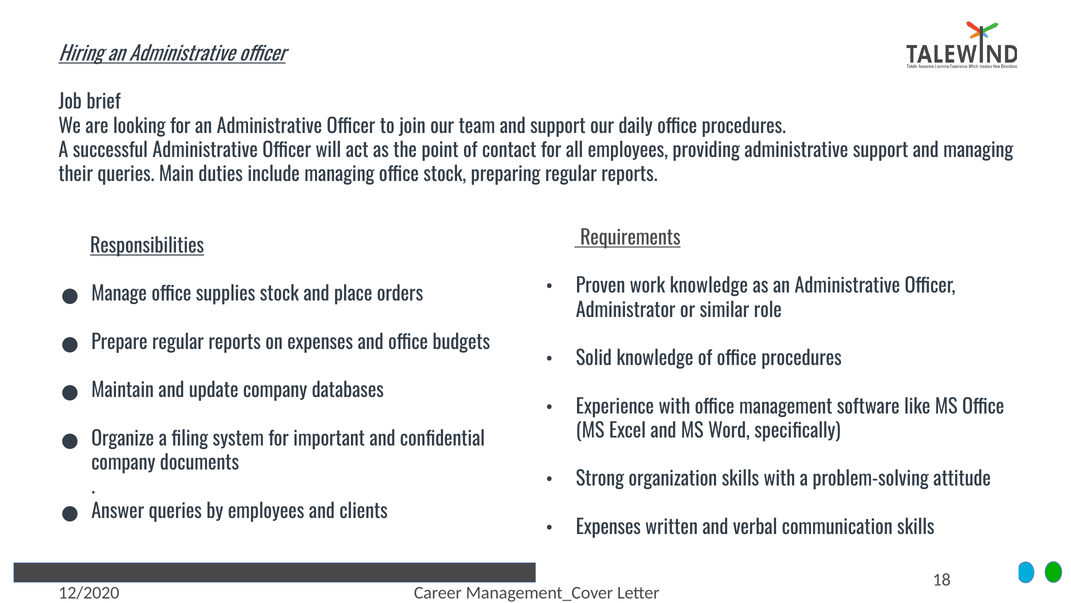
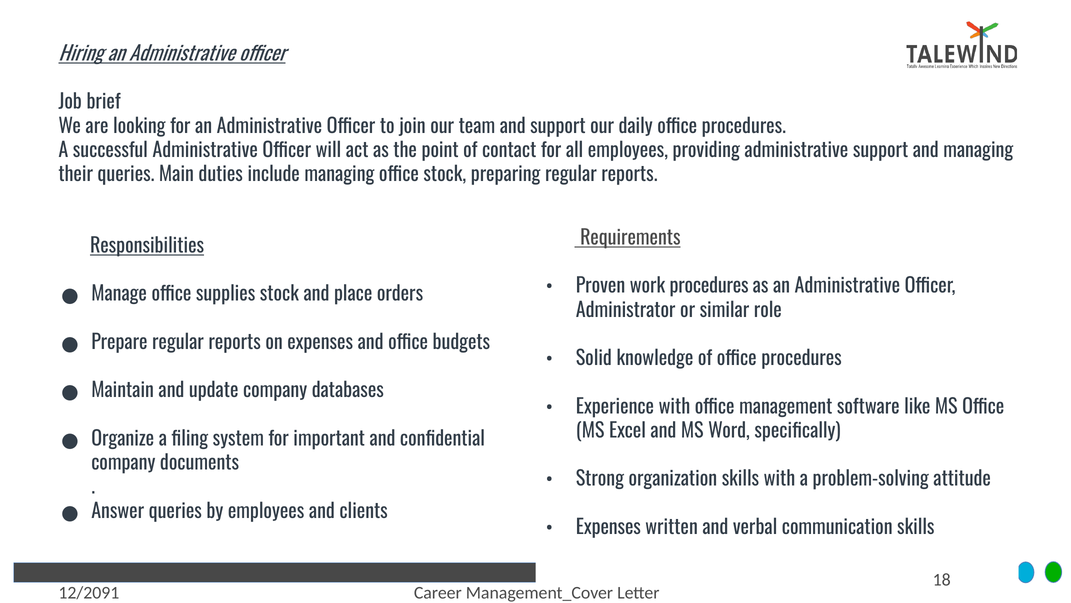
work knowledge: knowledge -> procedures (709, 286)
12/2020: 12/2020 -> 12/2091 (89, 592)
